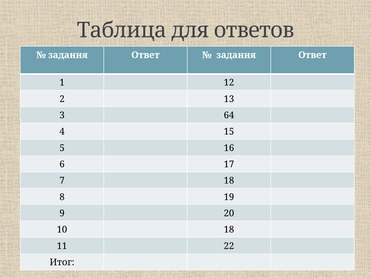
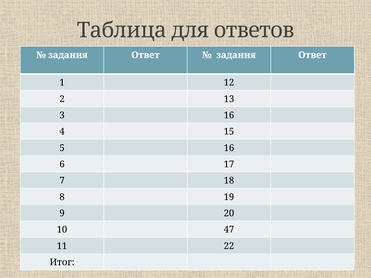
3 64: 64 -> 16 (229, 115)
10 18: 18 -> 47 (229, 230)
